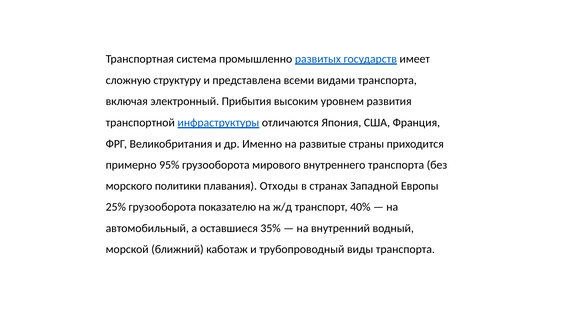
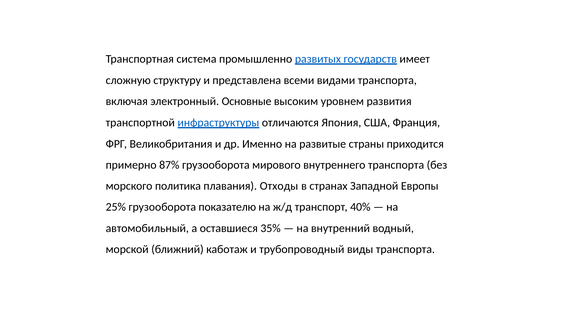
Прибытия: Прибытия -> Основные (247, 101)
95%: 95% -> 87% (169, 165)
политики: политики -> политика (178, 186)
